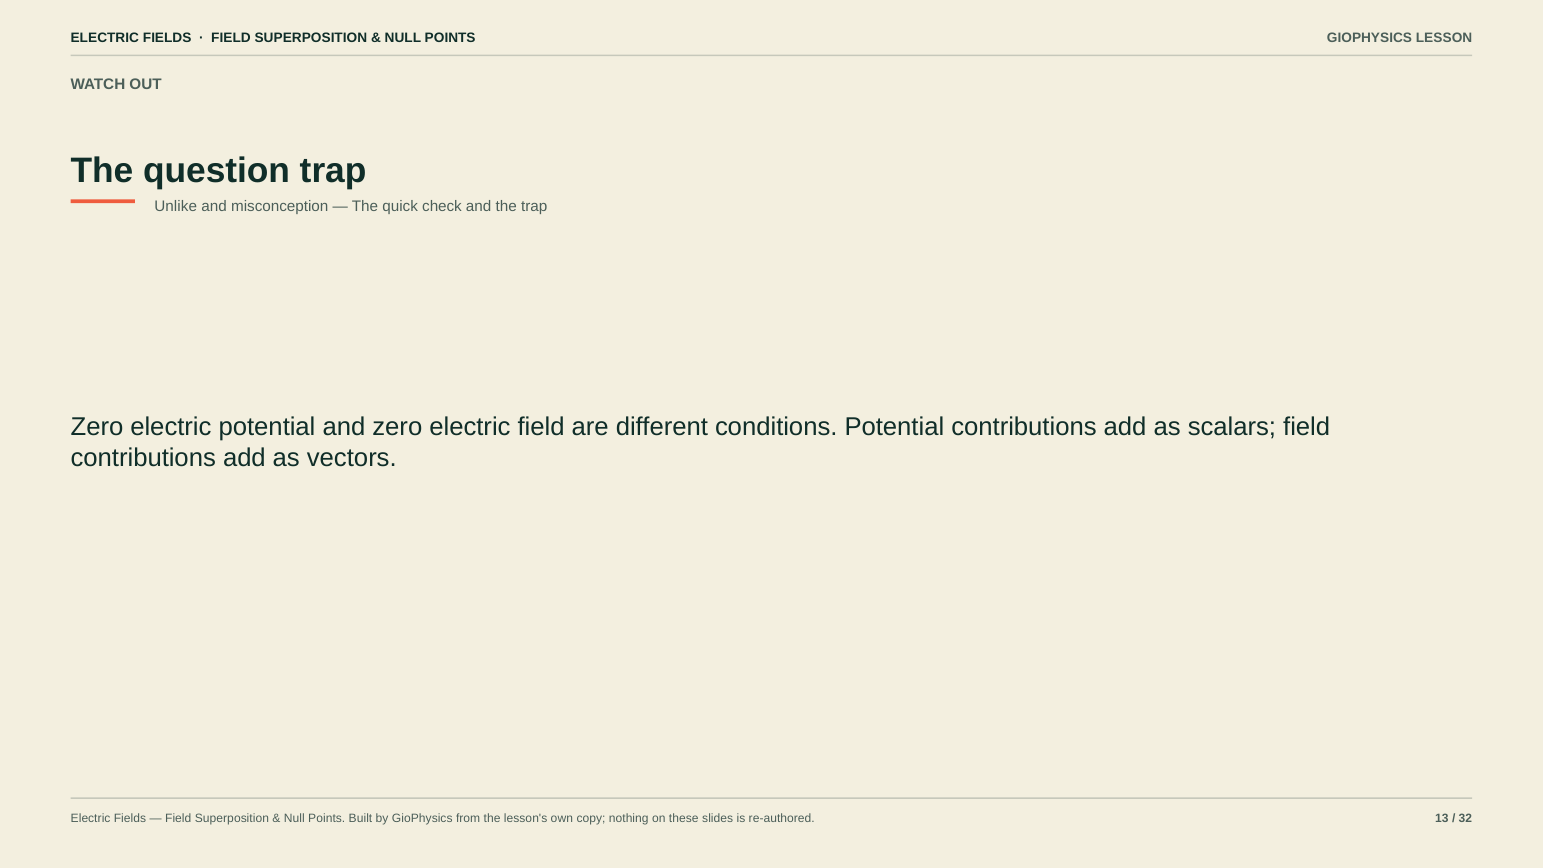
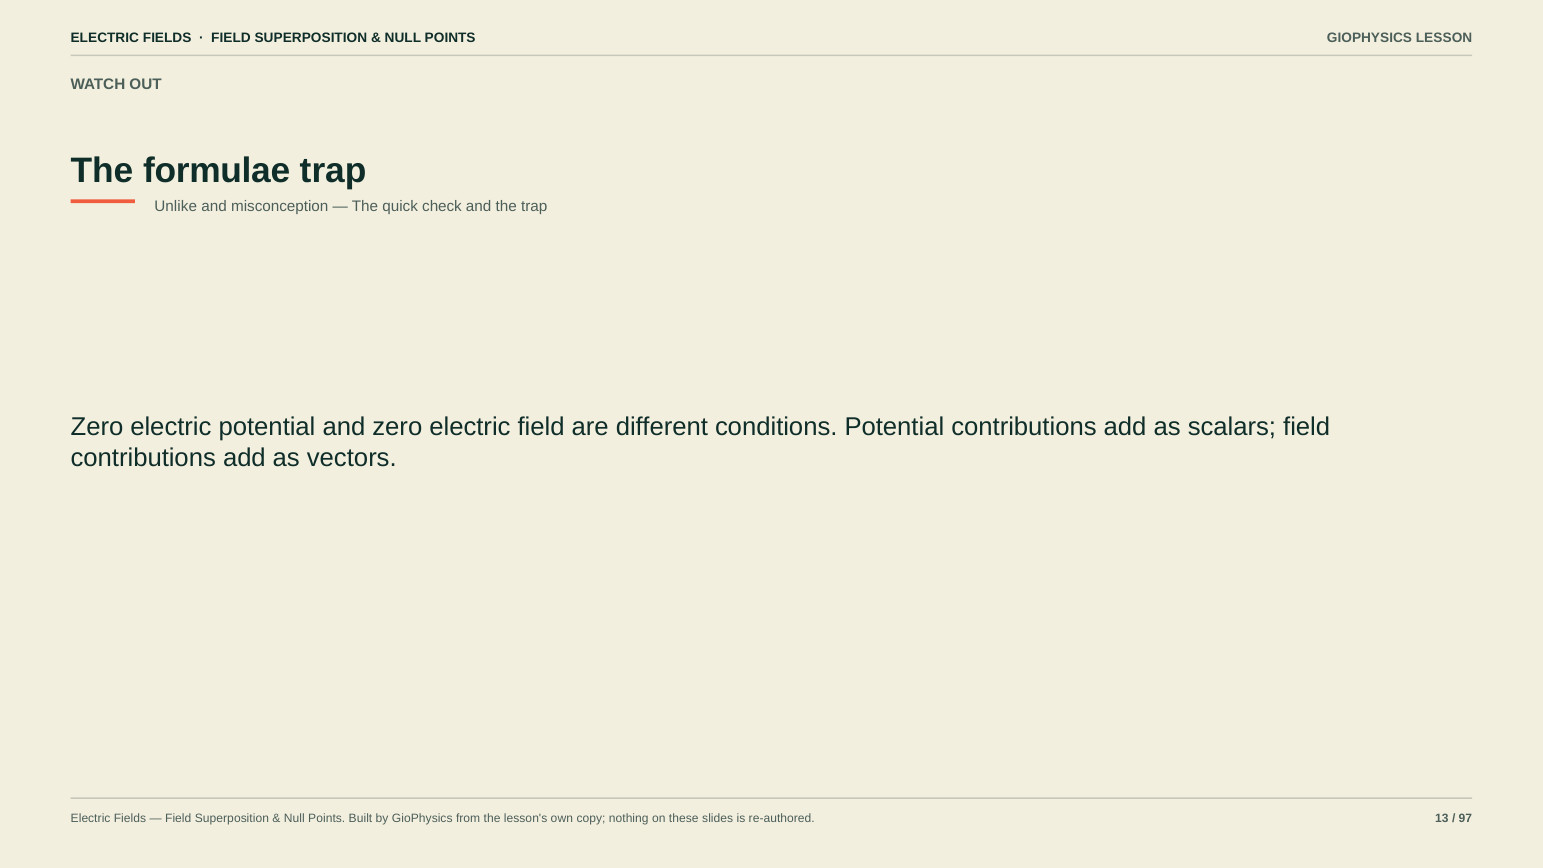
question: question -> formulae (217, 171)
32: 32 -> 97 (1465, 818)
